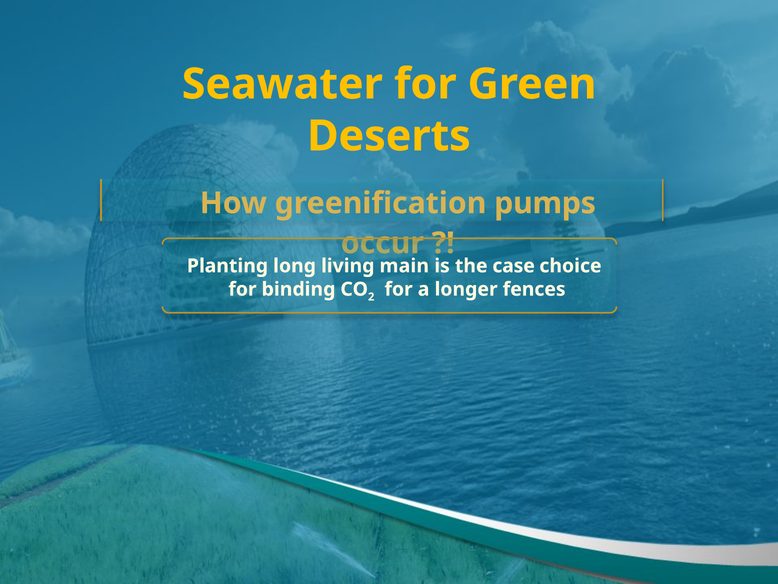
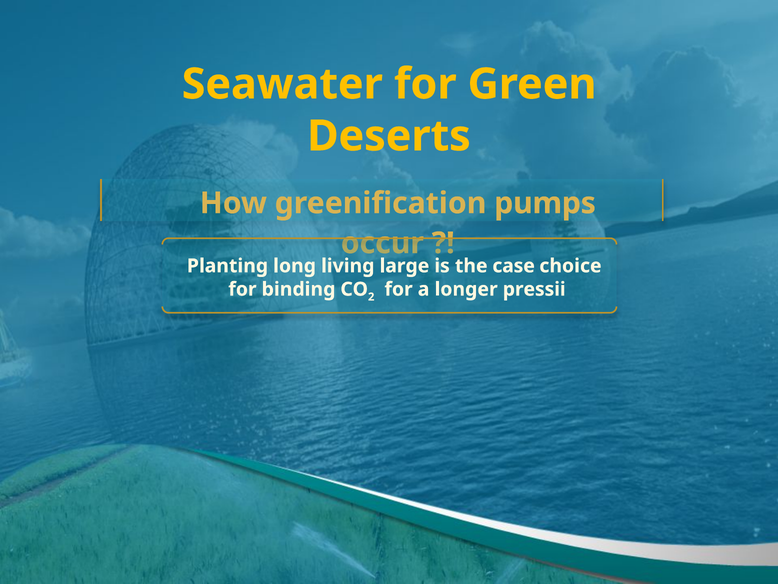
main: main -> large (404, 266)
fences: fences -> pressii (534, 289)
